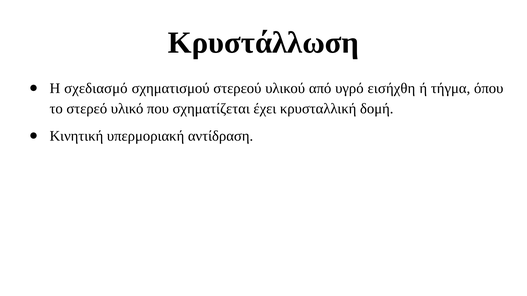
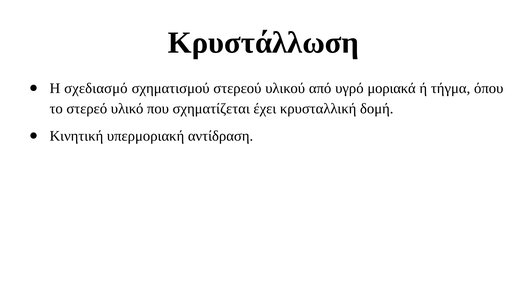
εισήχθη: εισήχθη -> μοριακά (392, 89)
